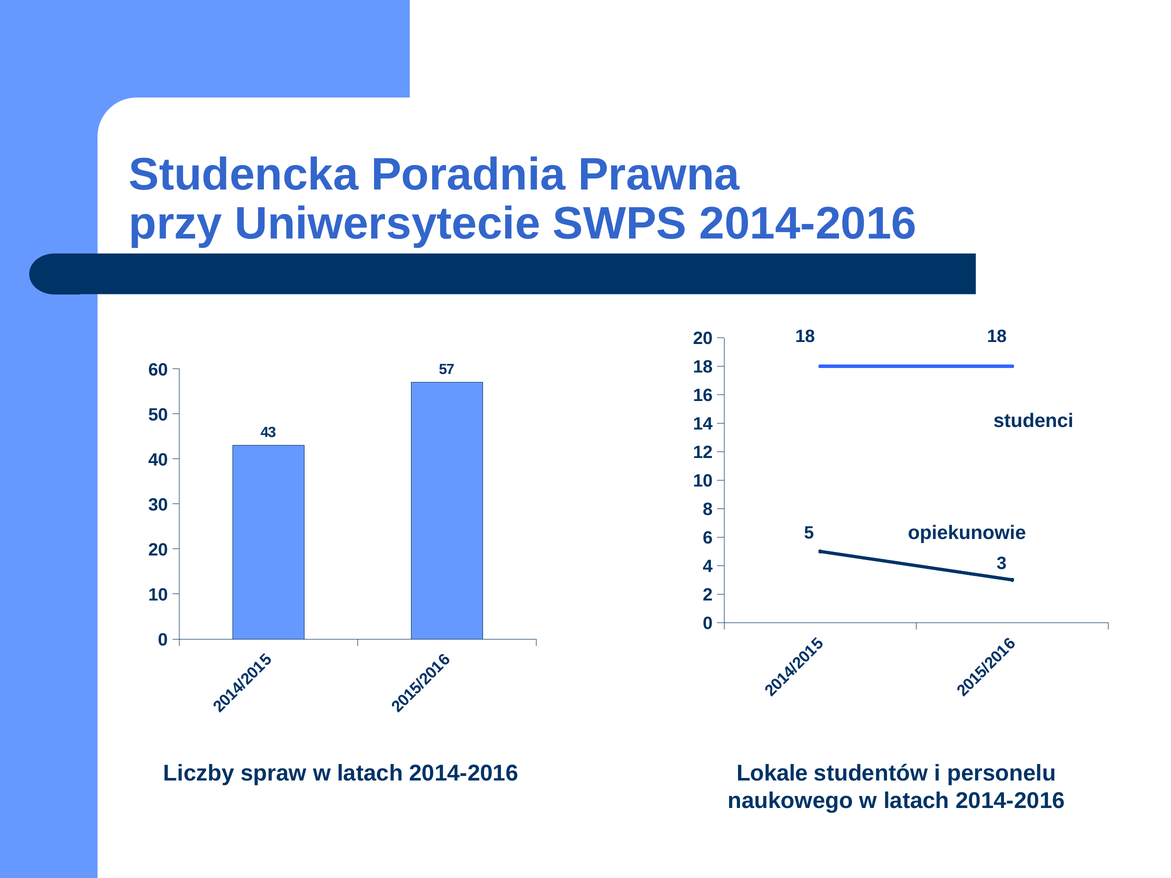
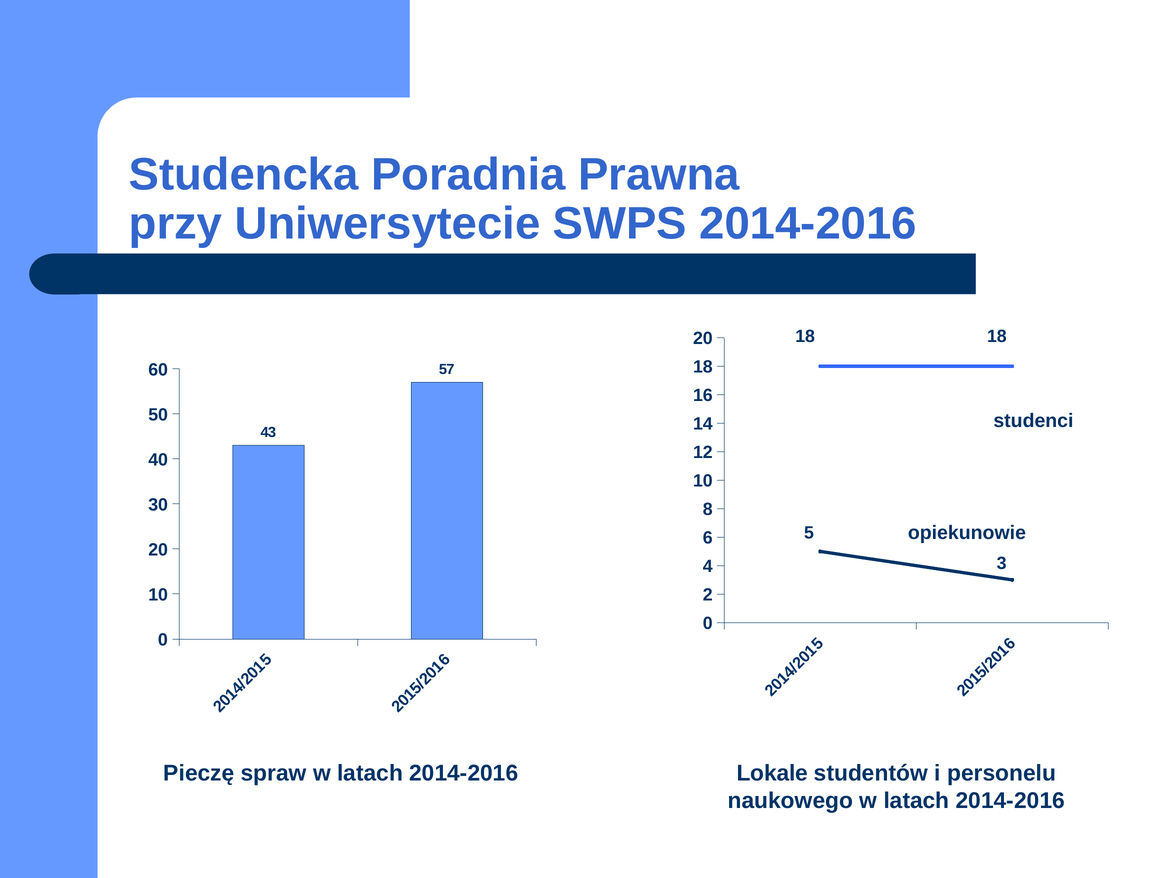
Liczby: Liczby -> Pieczę (199, 774)
